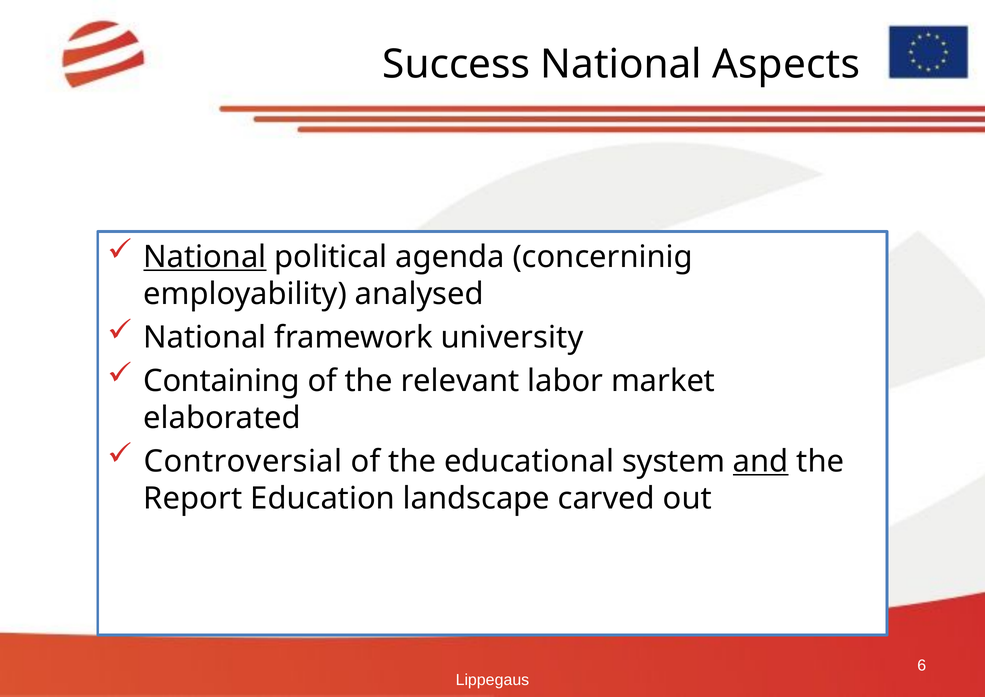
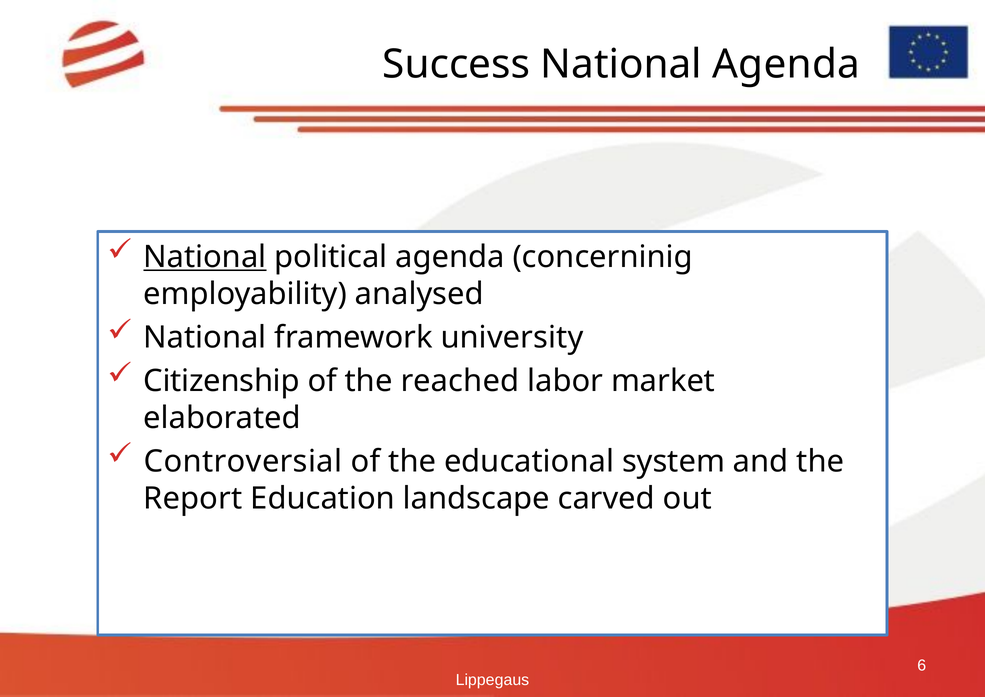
National Aspects: Aspects -> Agenda (786, 64)
Containing: Containing -> Citizenship (222, 381)
relevant: relevant -> reached (460, 381)
and underline: present -> none (761, 462)
